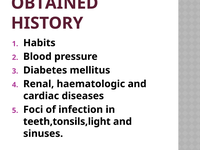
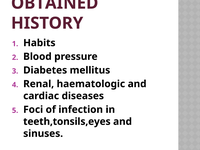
teeth,tonsils,light: teeth,tonsils,light -> teeth,tonsils,eyes (67, 122)
